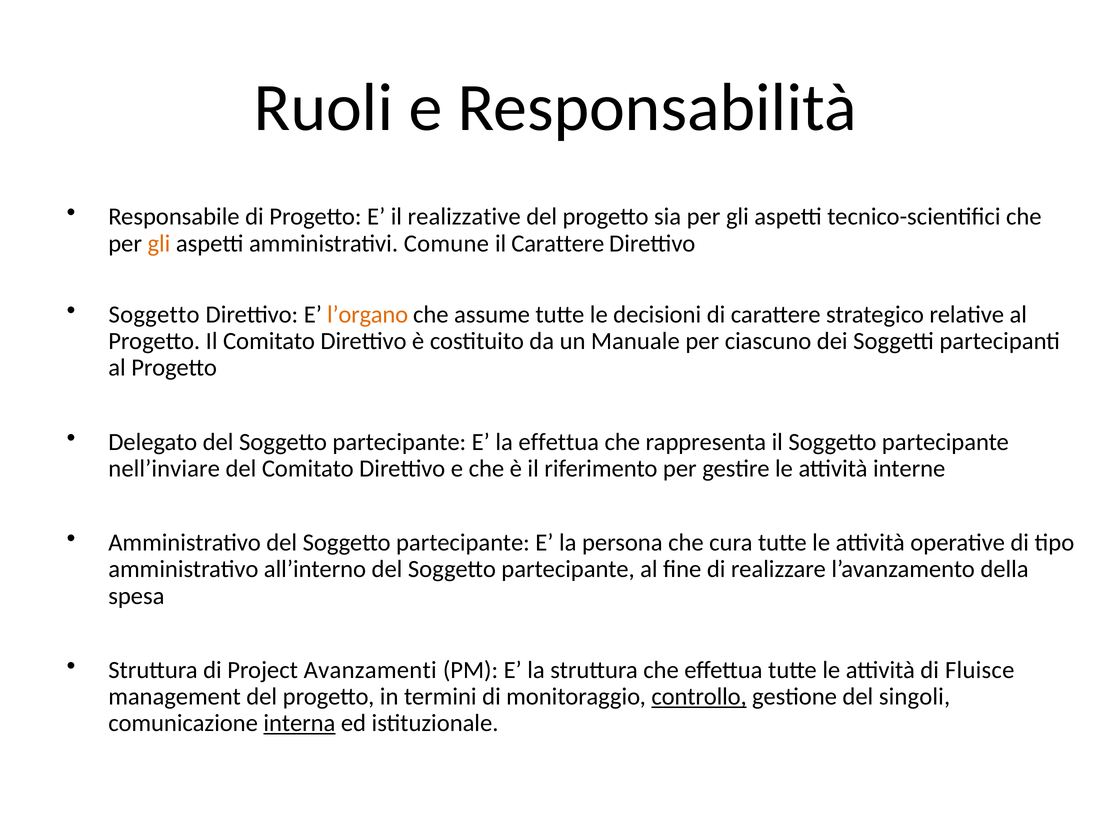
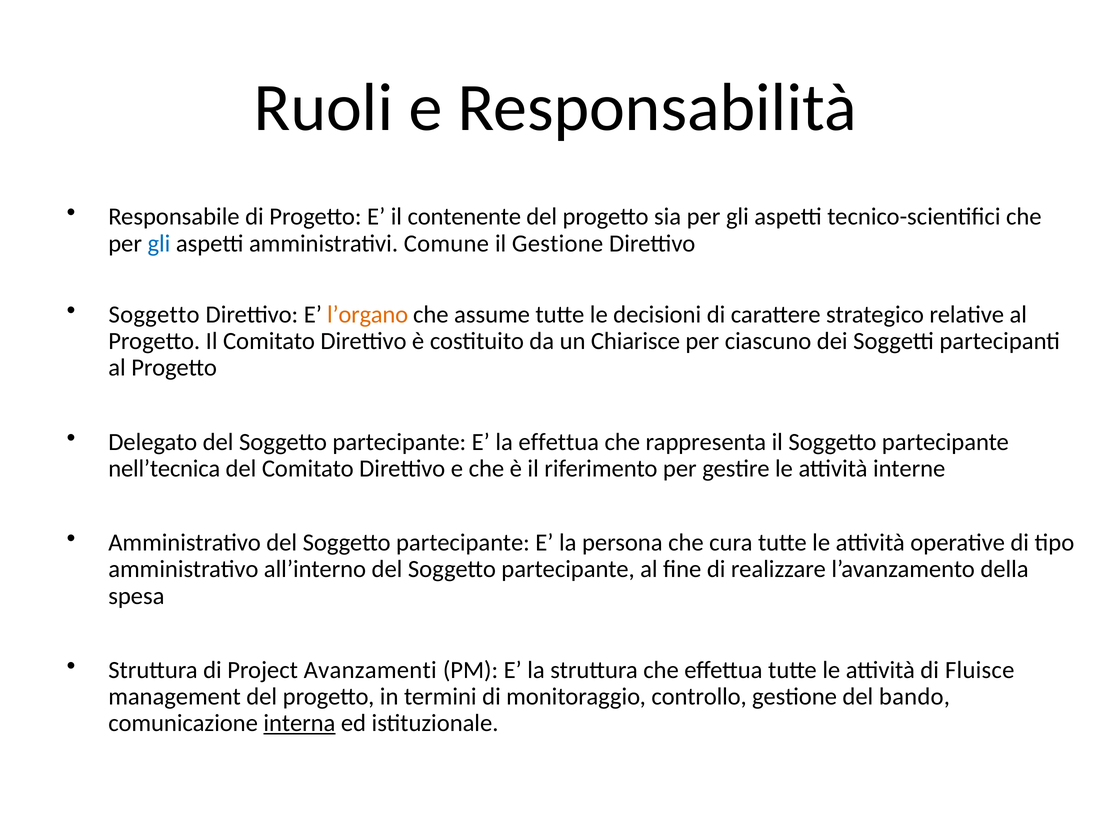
realizzative: realizzative -> contenente (464, 217)
gli colour: orange -> blue (159, 243)
il Carattere: Carattere -> Gestione (558, 243)
Manuale: Manuale -> Chiarisce (635, 341)
nell’inviare: nell’inviare -> nell’tecnica (164, 468)
controllo underline: present -> none (699, 696)
singoli: singoli -> bando (914, 696)
